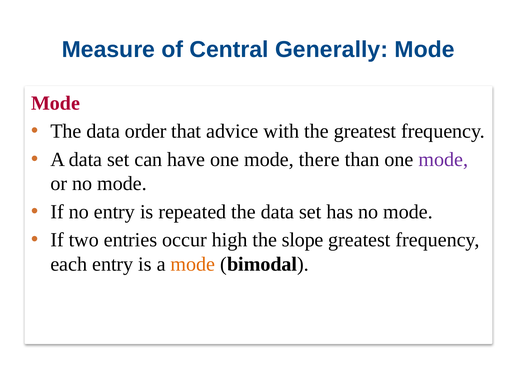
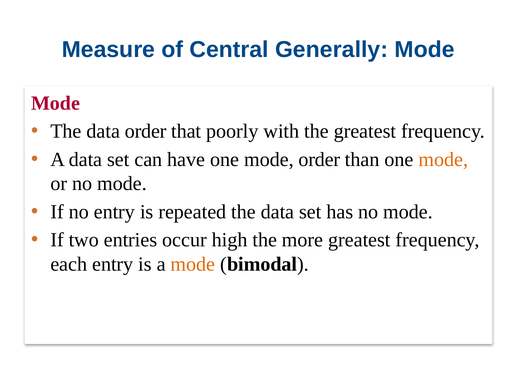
advice: advice -> poorly (232, 131)
mode there: there -> order (319, 159)
mode colour: purple -> orange (443, 159)
slope: slope -> more (303, 240)
